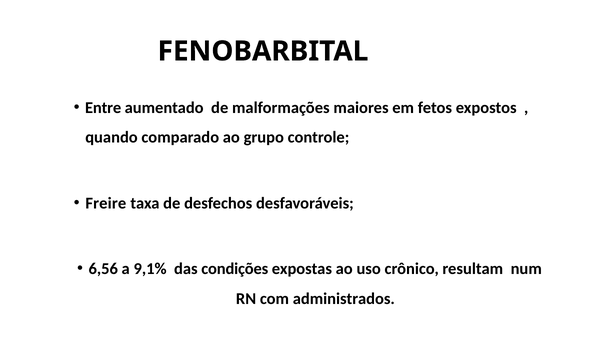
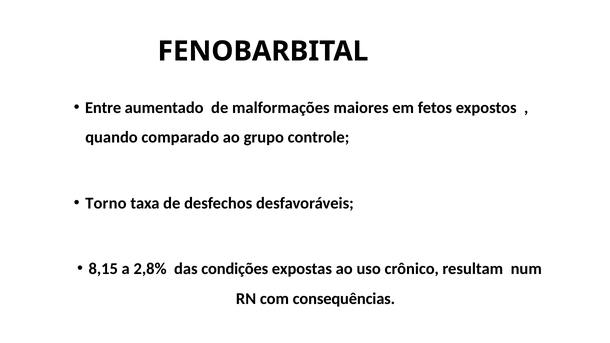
Freire: Freire -> Torno (106, 203)
6,56: 6,56 -> 8,15 (103, 269)
9,1%: 9,1% -> 2,8% (150, 269)
administrados: administrados -> consequências (344, 299)
